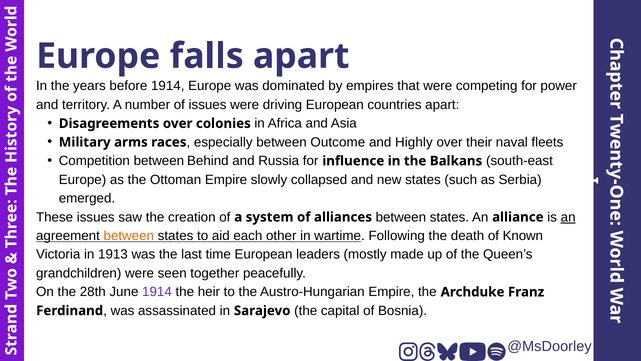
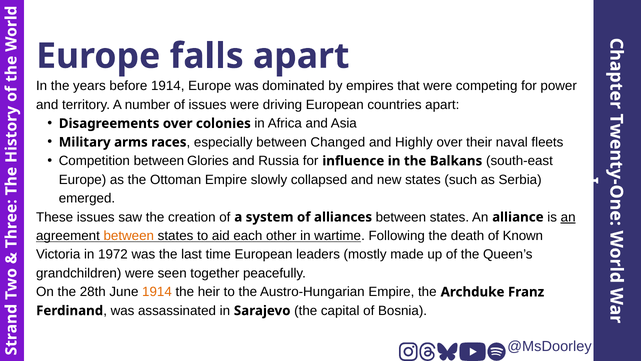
Outcome: Outcome -> Changed (338, 142)
Behind: Behind -> Glories (208, 161)
1913: 1913 -> 1972 (113, 254)
1914 colour: purple -> orange (157, 292)
